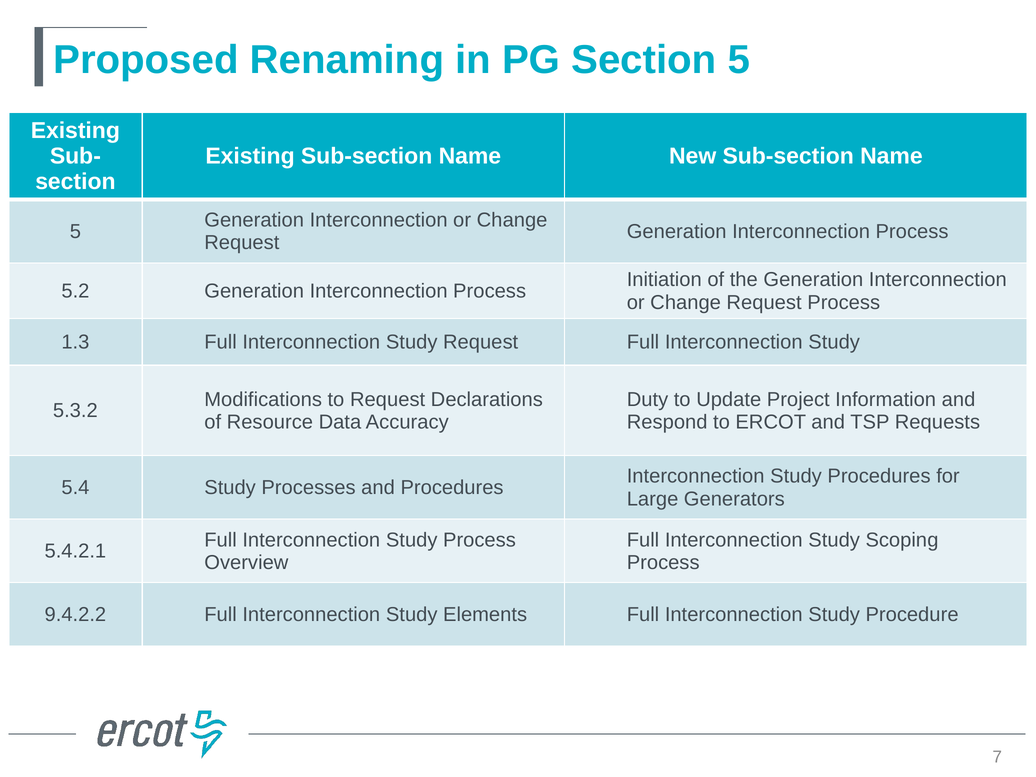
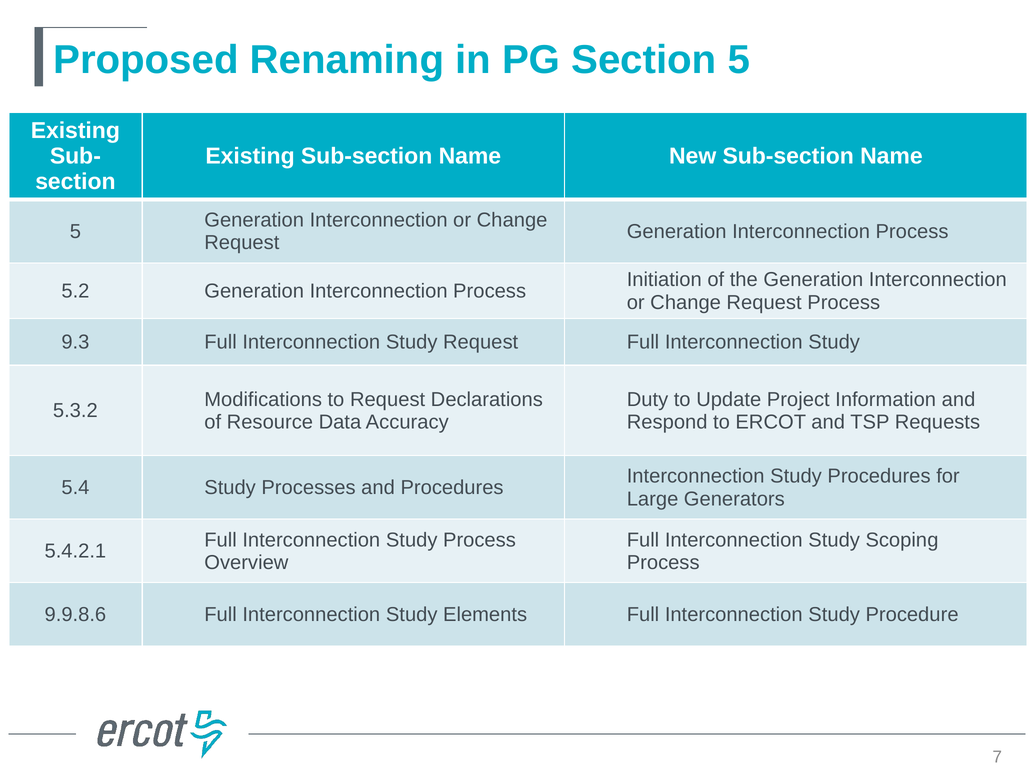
1.3: 1.3 -> 9.3 (75, 342)
9.4.2.2: 9.4.2.2 -> 9.9.8.6 (75, 615)
